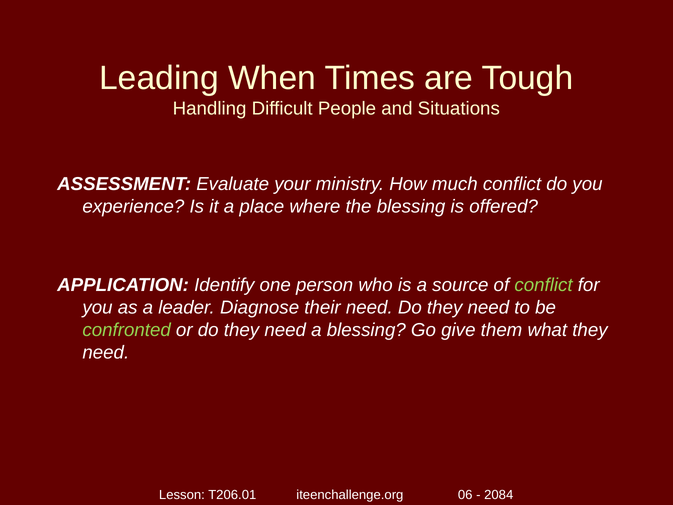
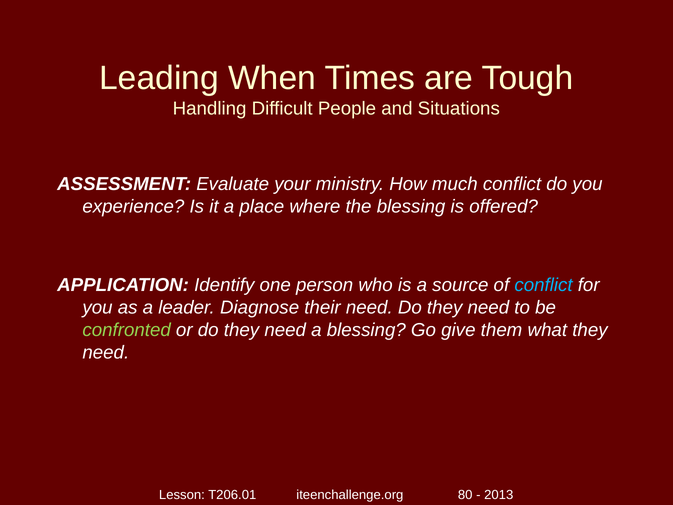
conflict colour: light green -> light blue (544, 285)
06: 06 -> 80 (465, 494)
2084: 2084 -> 2013 (499, 494)
